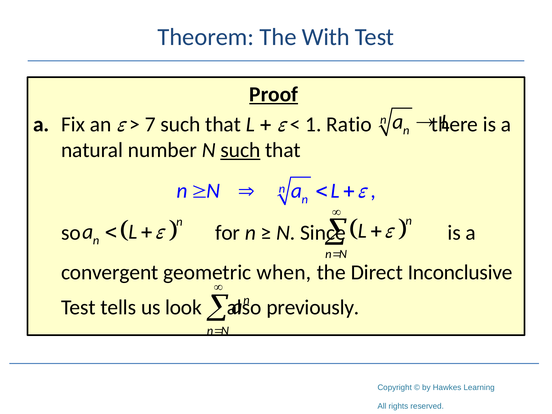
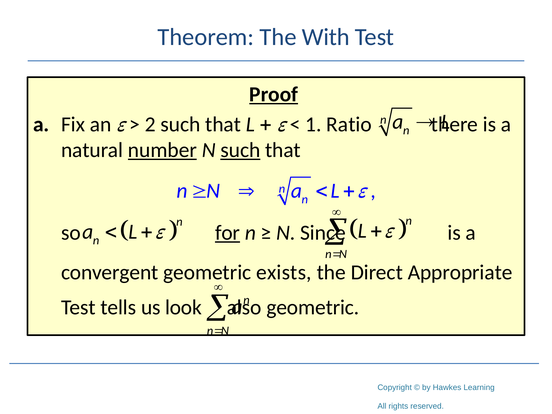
7: 7 -> 2 (150, 124)
number underline: none -> present (162, 150)
for underline: none -> present (228, 233)
when: when -> exists (284, 272)
Inconclusive: Inconclusive -> Appropriate (460, 272)
previously: previously -> geometric (313, 307)
